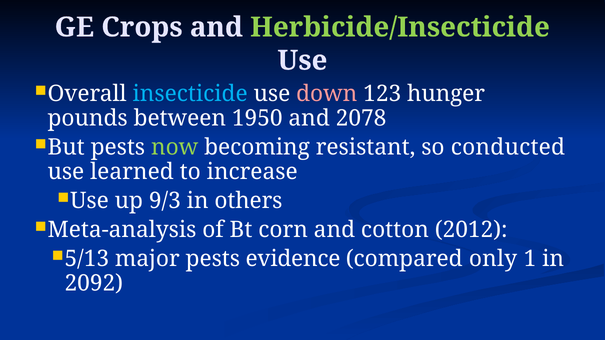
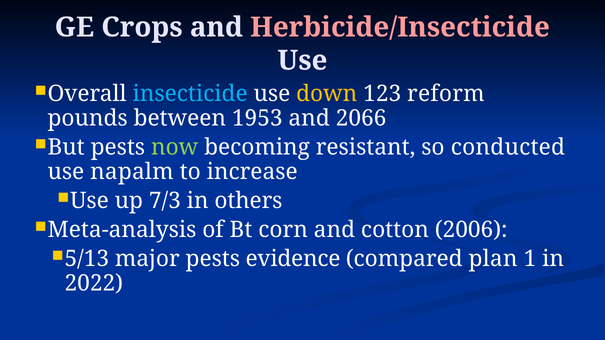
Herbicide/Insecticide colour: light green -> pink (400, 27)
down colour: pink -> yellow (327, 94)
hunger: hunger -> reform (446, 94)
1950: 1950 -> 1953 (257, 118)
2078: 2078 -> 2066 (361, 118)
learned: learned -> napalm (132, 172)
9/3: 9/3 -> 7/3 (165, 201)
2012: 2012 -> 2006 (471, 230)
only: only -> plan (493, 259)
2092: 2092 -> 2022 (94, 283)
